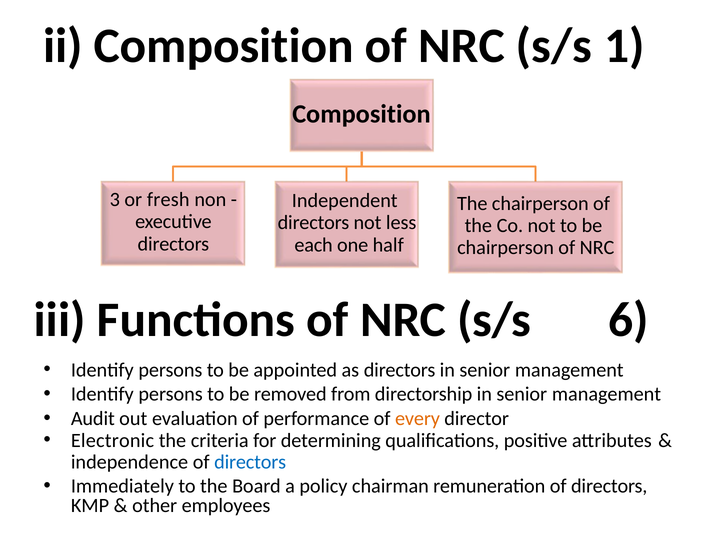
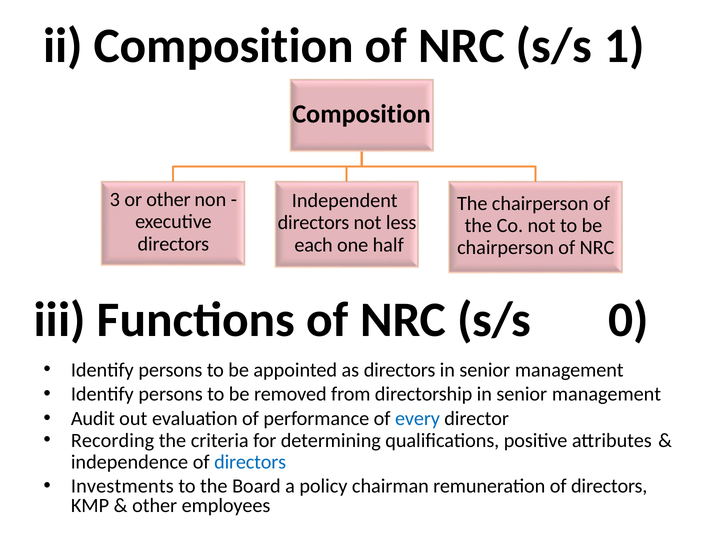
or fresh: fresh -> other (168, 200)
6: 6 -> 0 (629, 320)
every colour: orange -> blue (418, 418)
Electronic: Electronic -> Recording (113, 440)
Immediately: Immediately -> Investments (122, 486)
